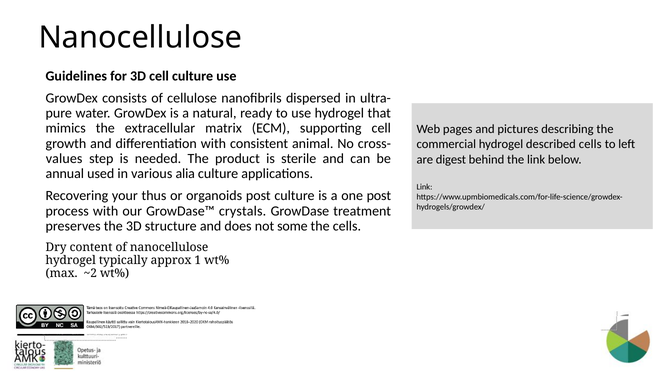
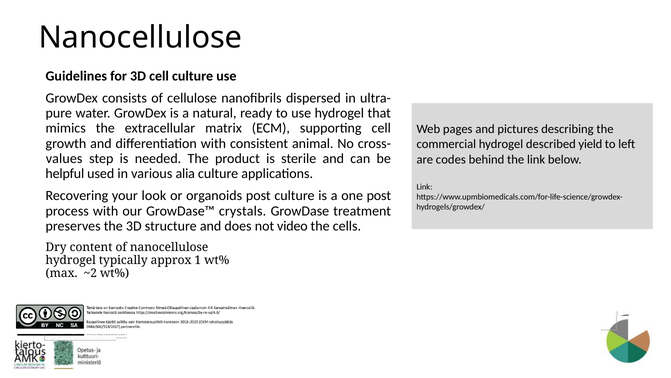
described cells: cells -> yield (590, 144)
digest: digest -> codes (451, 159)
annual: annual -> helpful (65, 173)
thus: thus -> look (154, 196)
some: some -> video (292, 226)
